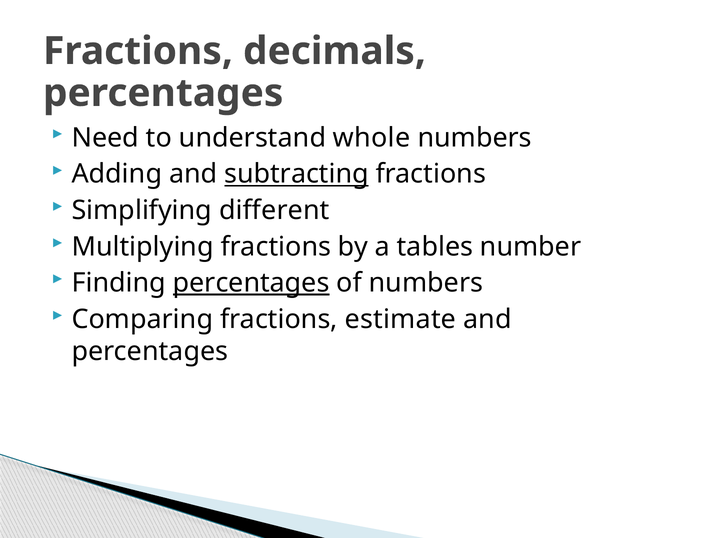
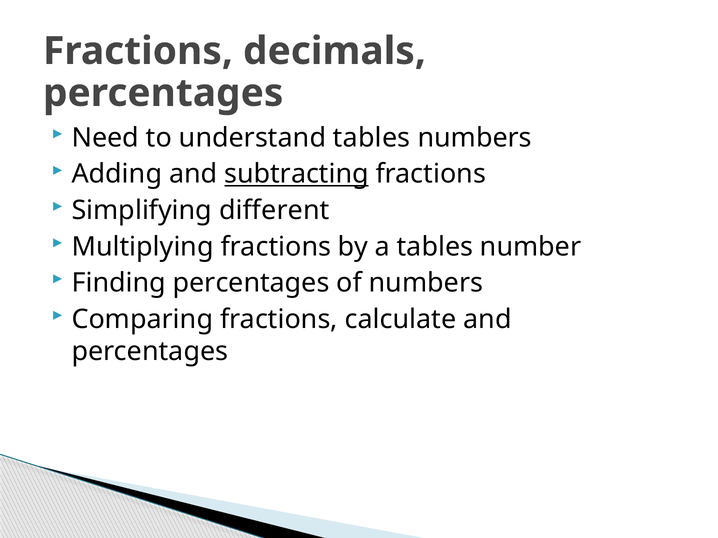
understand whole: whole -> tables (372, 138)
percentages underline: present -> none (251, 283)
estimate: estimate -> calculate (400, 320)
